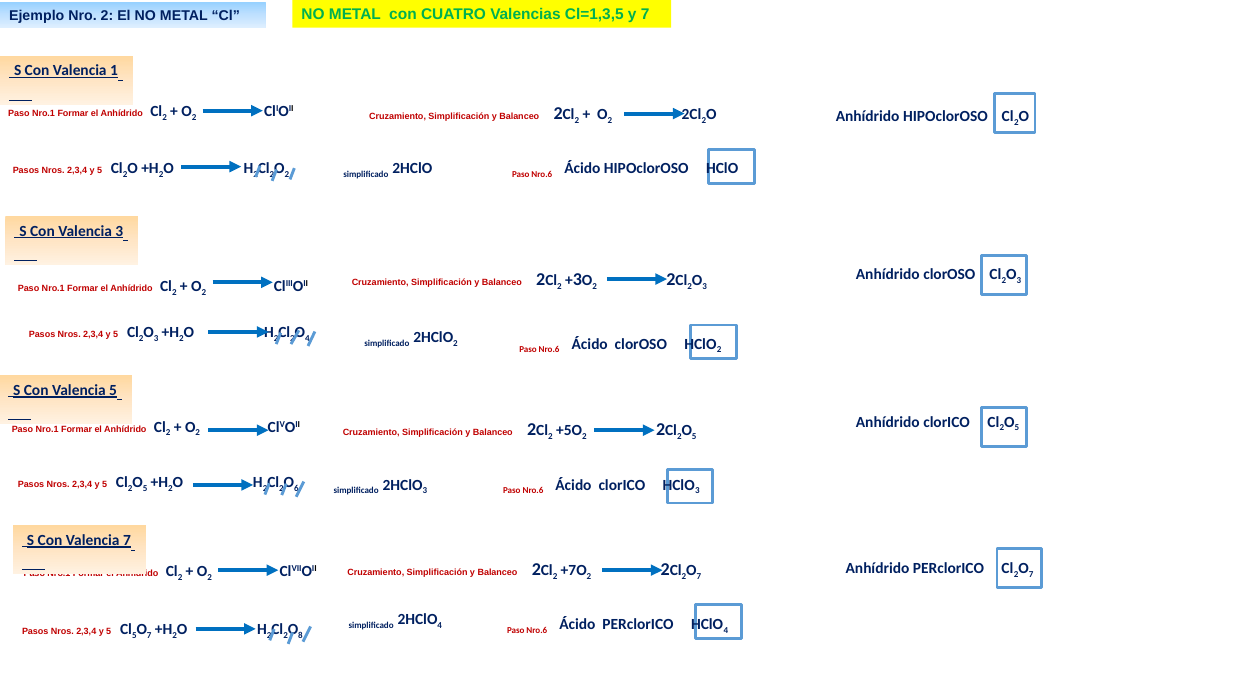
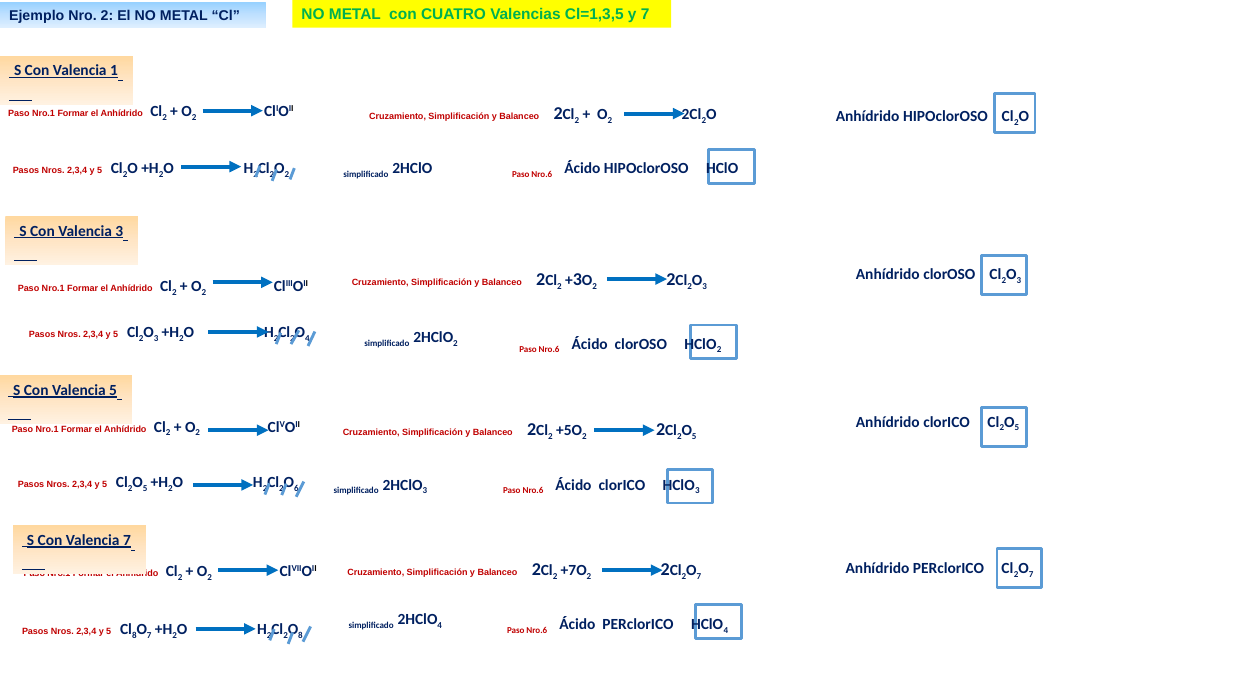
Cl 5: 5 -> 8 (134, 636)
